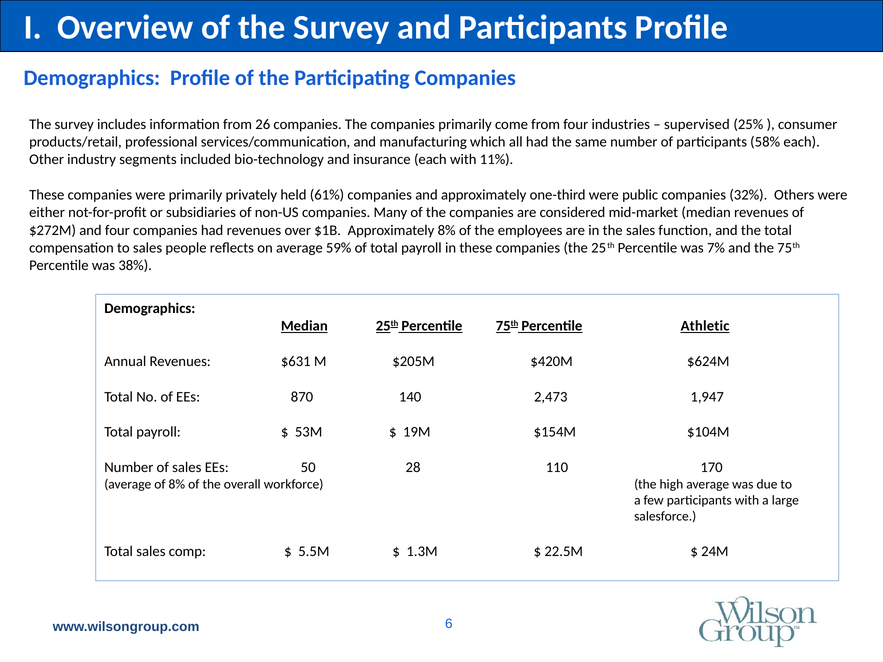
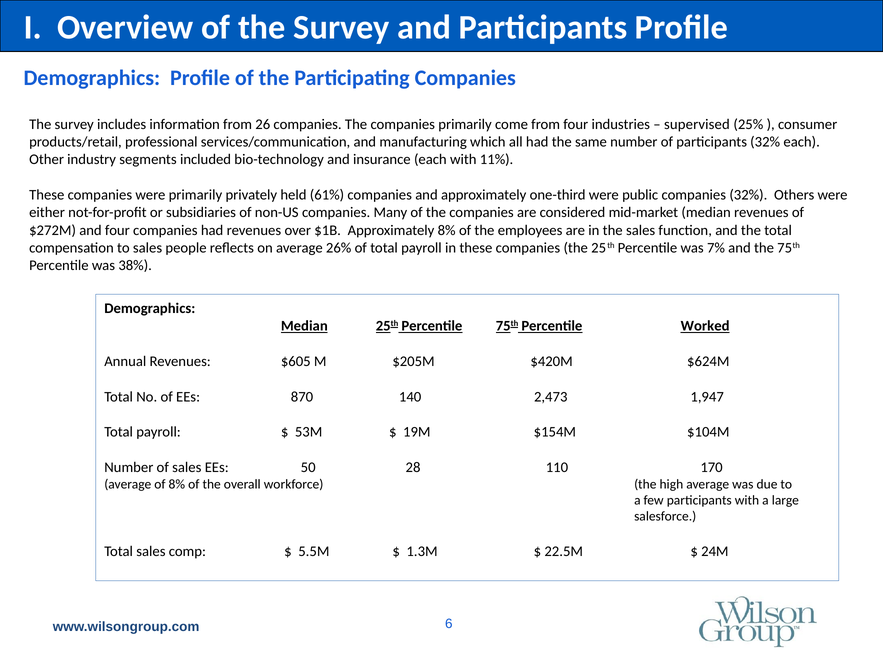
participants 58%: 58% -> 32% (765, 142)
59%: 59% -> 26% (339, 248)
Athletic: Athletic -> Worked (705, 326)
$631: $631 -> $605 (296, 361)
